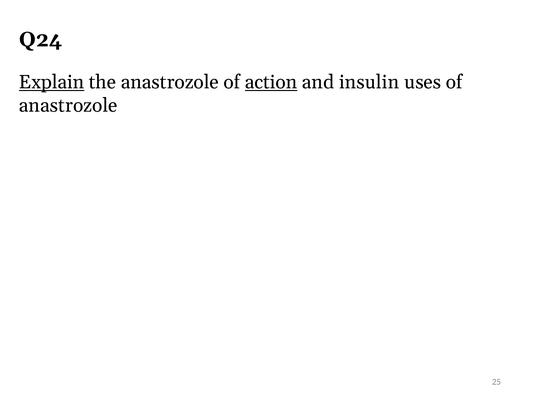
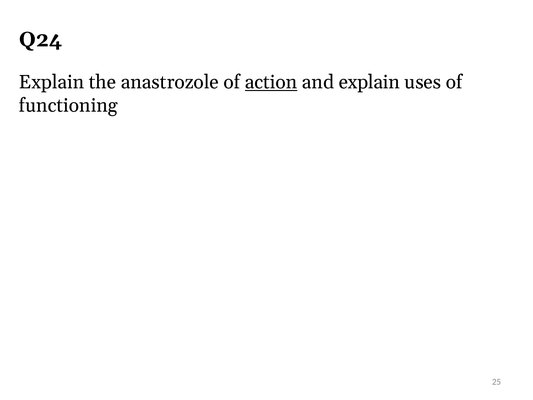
Explain underline: present -> none (52, 82)
and insulin: insulin -> explain (369, 82)
anastrozole: anastrozole -> functioning (68, 105)
